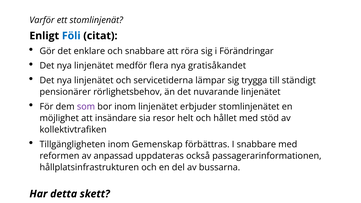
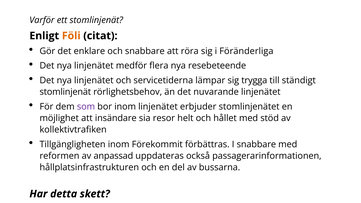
Föli colour: blue -> orange (71, 36)
Förändringar: Förändringar -> Föränderliga (246, 51)
gratisåkandet: gratisåkandet -> resebeteende (217, 66)
pensionärer: pensionärer -> stomlinjenät (65, 92)
Gemenskap: Gemenskap -> Förekommit (157, 144)
